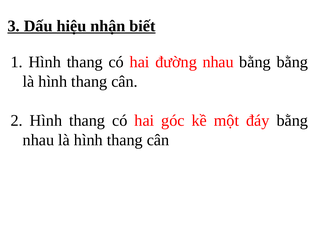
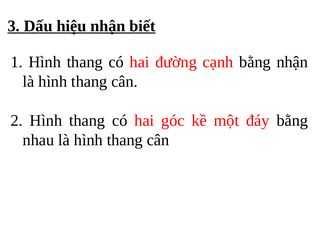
đường nhau: nhau -> cạnh (218, 62)
bằng bằng: bằng -> nhận (292, 62)
